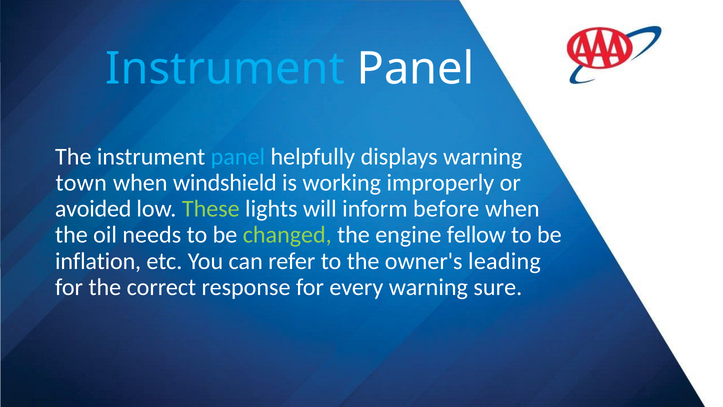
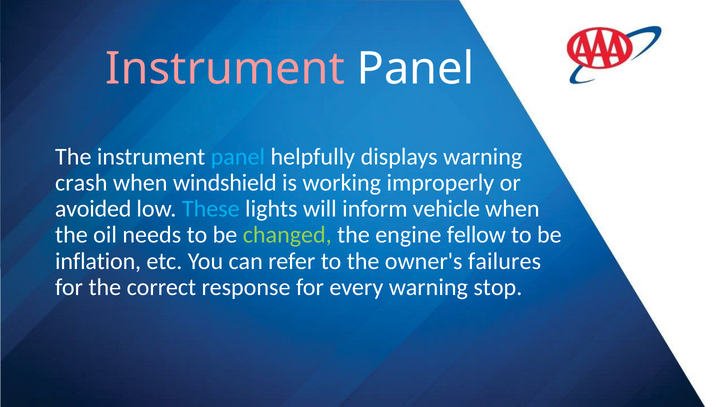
Instrument colour: light blue -> pink (225, 69)
town: town -> crash (81, 183)
These colour: light green -> light blue (211, 209)
before: before -> vehicle (446, 209)
leading: leading -> failures (505, 261)
sure: sure -> stop (498, 287)
